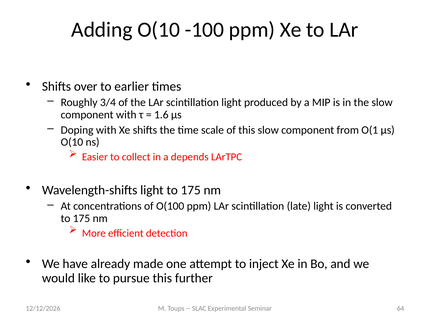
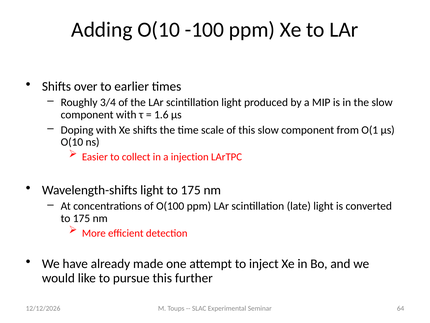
depends: depends -> injection (190, 157)
